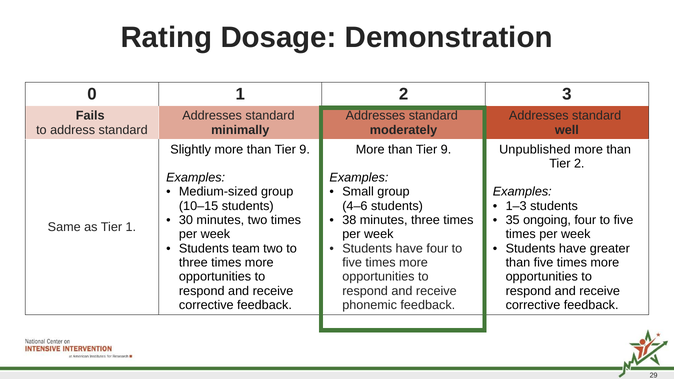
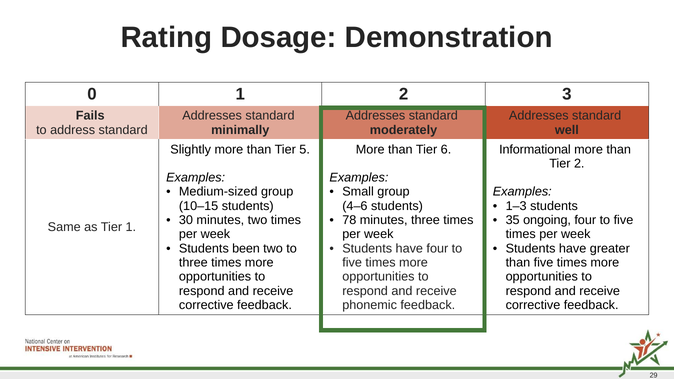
9: 9 -> 5 (305, 149)
9: 9 -> 6 (446, 149)
Unpublished: Unpublished -> Informational (535, 149)
38: 38 -> 78 (349, 220)
team: team -> been (246, 248)
